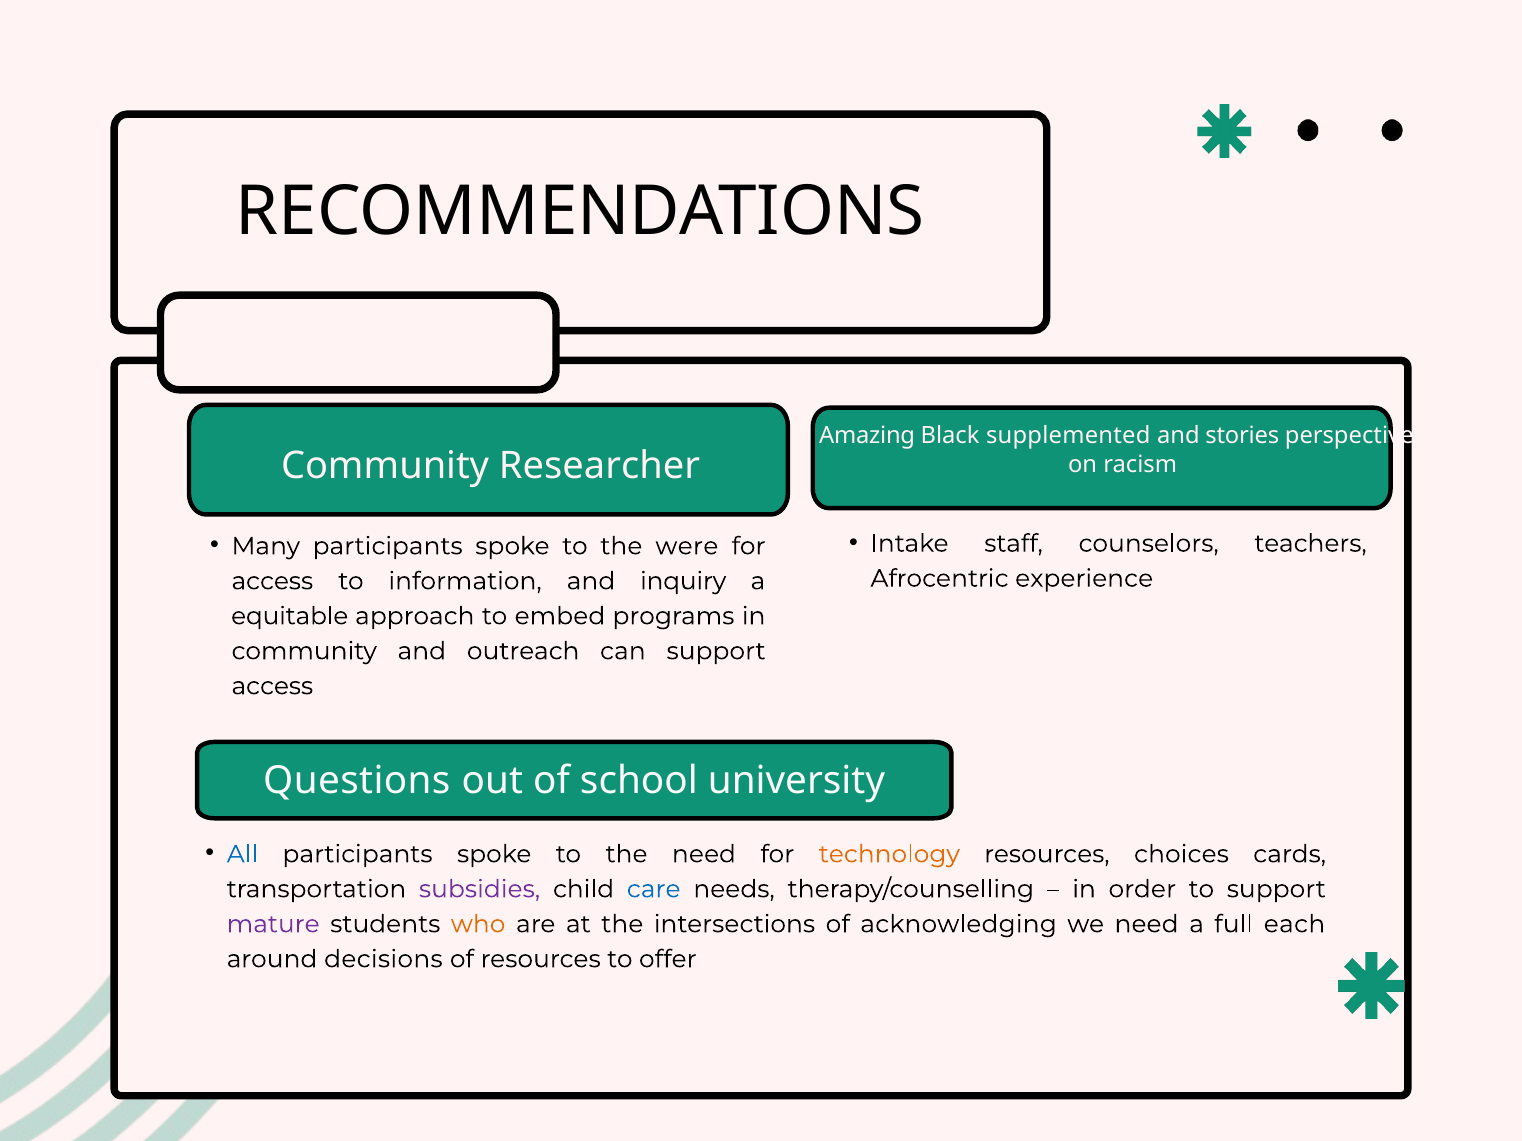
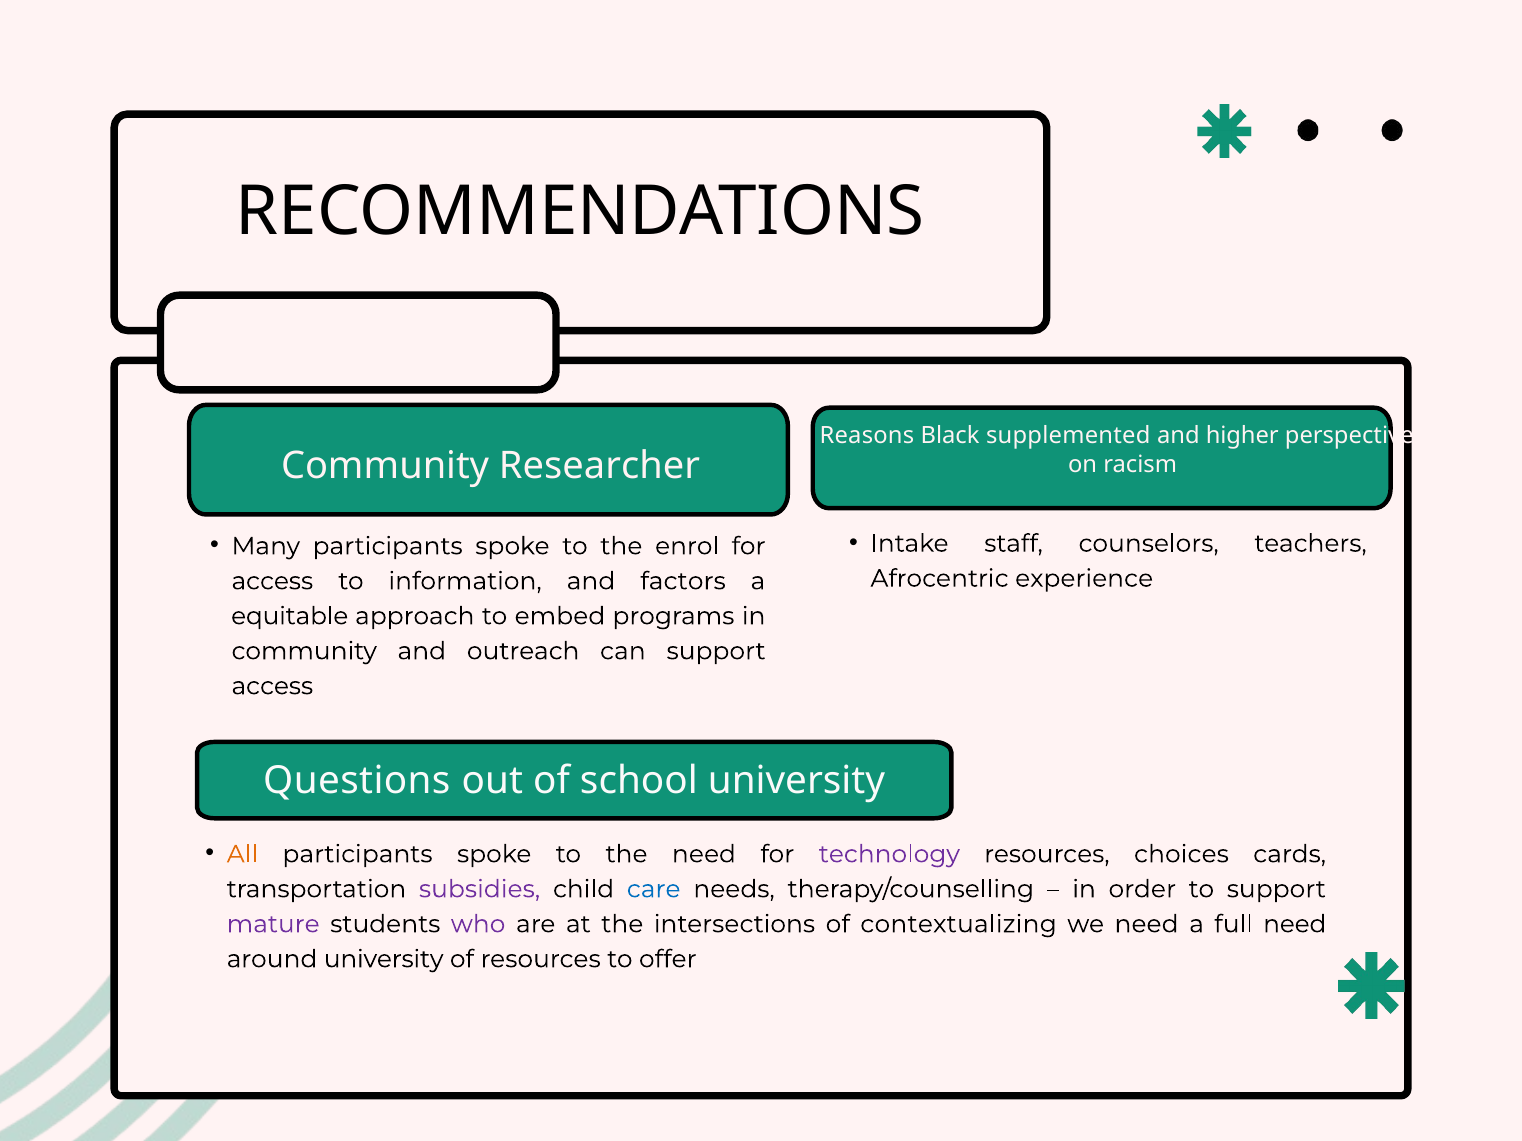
Amazing: Amazing -> Reasons (867, 436)
stories: stories -> higher (1242, 436)
were: were -> enrol (687, 546)
inquiry: inquiry -> factors (683, 581)
All colour: blue -> orange (242, 855)
technology colour: orange -> purple (889, 855)
who colour: orange -> purple (478, 925)
acknowledging: acknowledging -> contextualizing (959, 925)
full each: each -> need (1295, 925)
around decisions: decisions -> university (384, 960)
